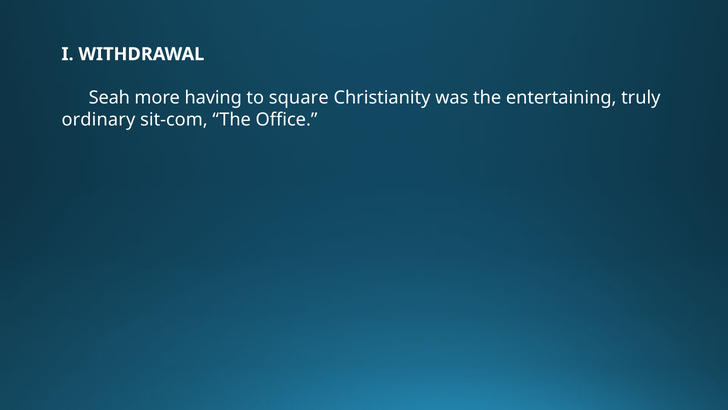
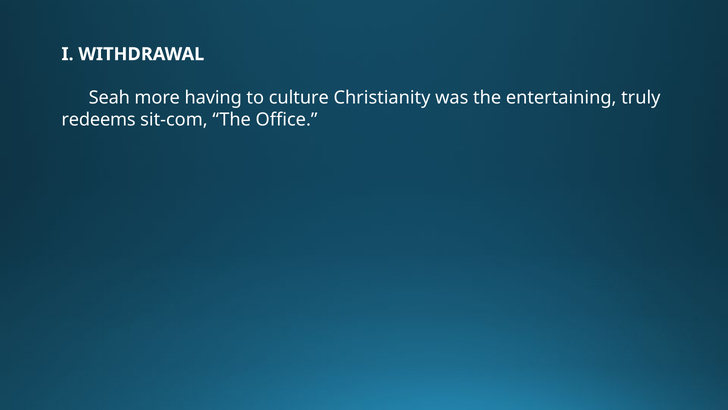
square: square -> culture (299, 98)
ordinary: ordinary -> redeems (99, 120)
